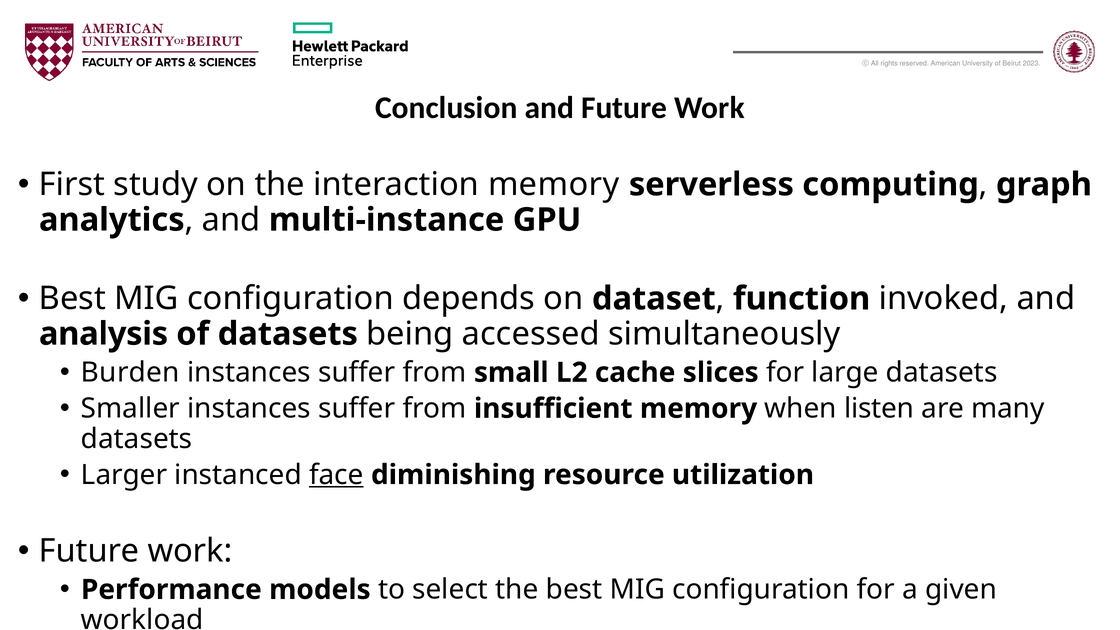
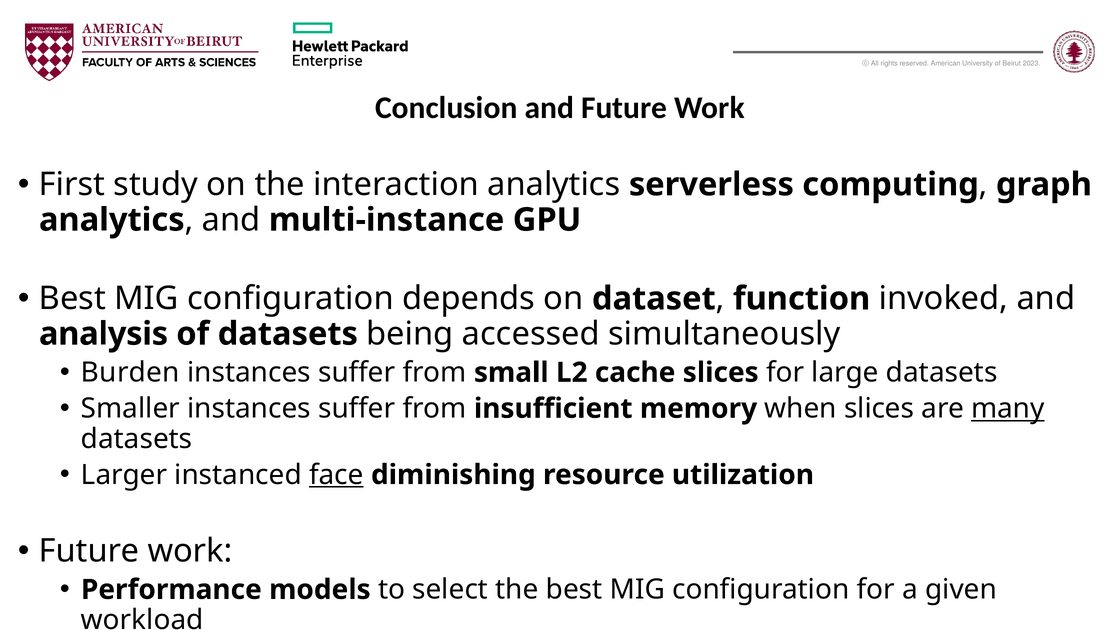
interaction memory: memory -> analytics (554, 185)
when listen: listen -> slices (879, 409)
many underline: none -> present (1008, 409)
